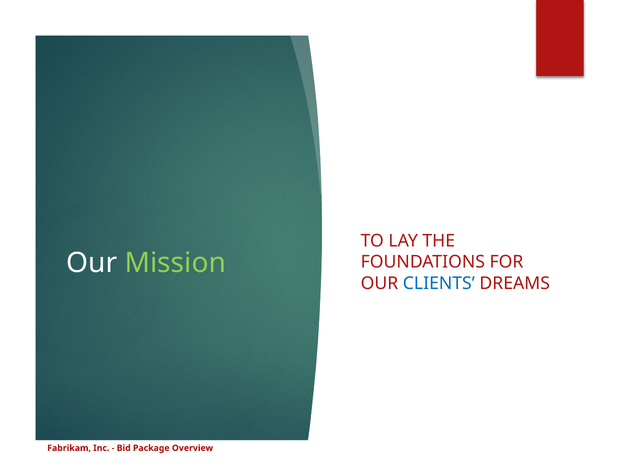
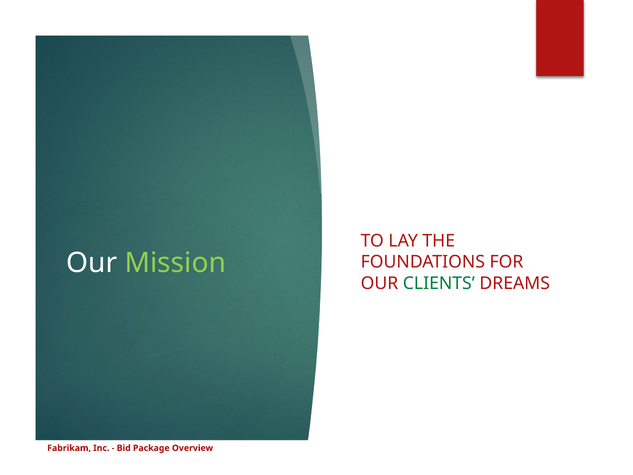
CLIENTS colour: blue -> green (439, 283)
